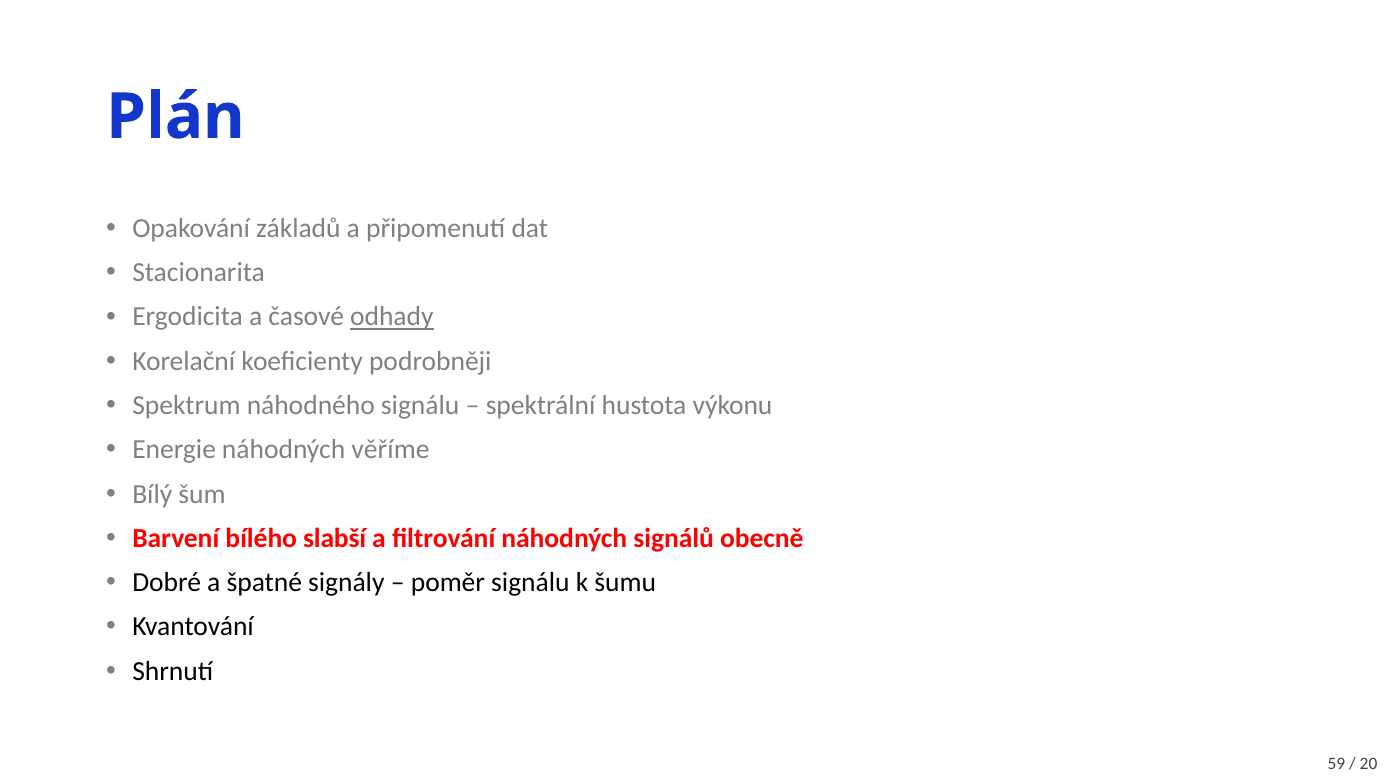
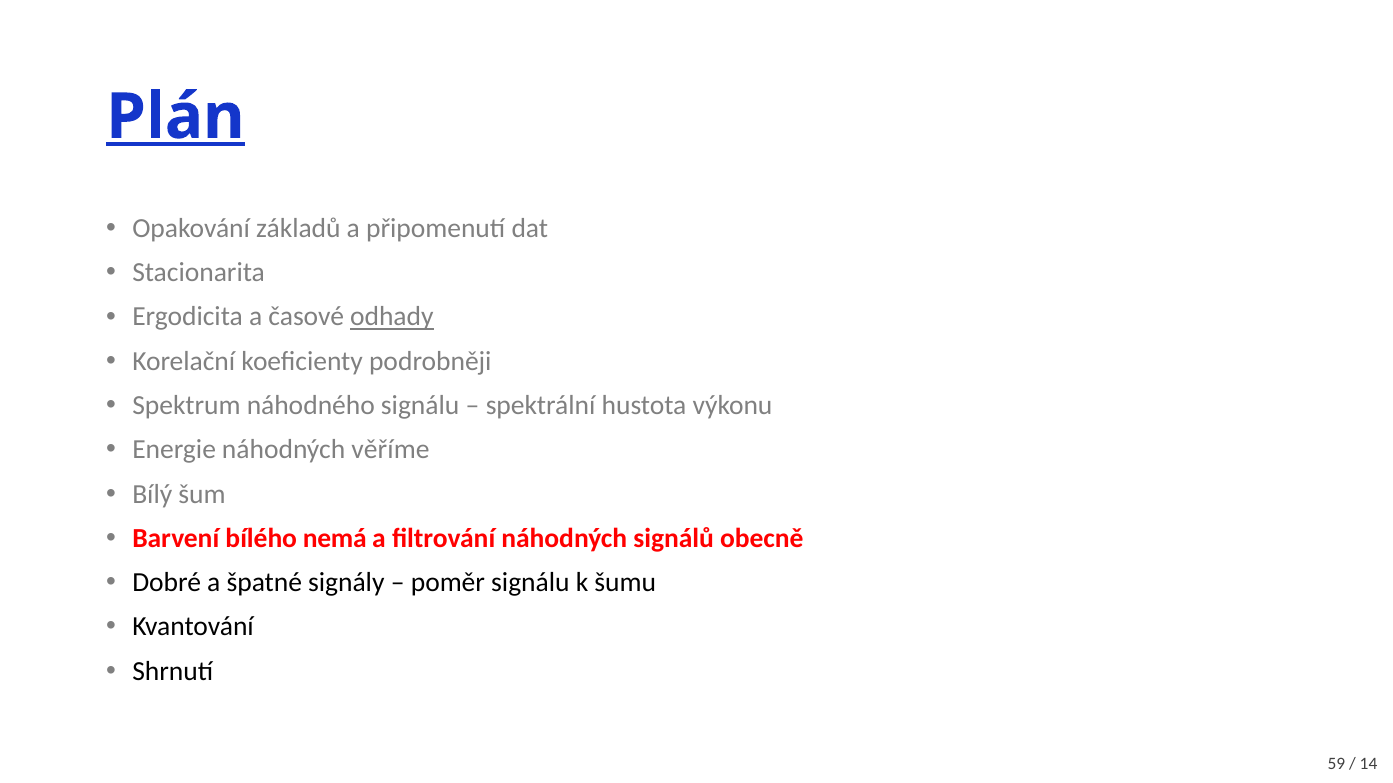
Plán underline: none -> present (175, 117)
slabší: slabší -> nemá (335, 539)
20: 20 -> 14 (1368, 764)
